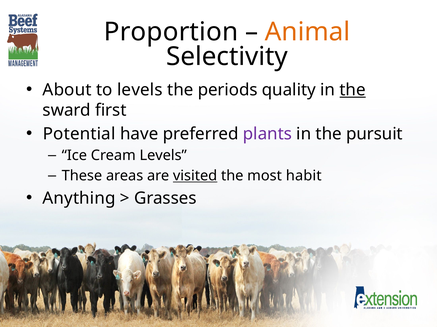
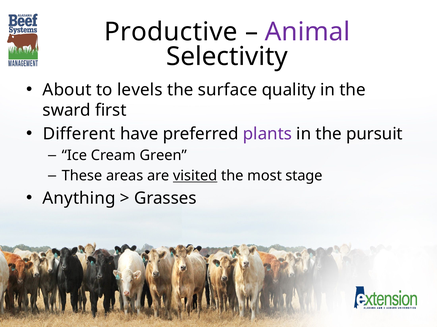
Proportion: Proportion -> Productive (171, 32)
Animal colour: orange -> purple (308, 32)
periods: periods -> surface (228, 90)
the underline: present -> none (353, 90)
Potential: Potential -> Different (79, 134)
Cream Levels: Levels -> Green (163, 156)
habit: habit -> stage (304, 176)
